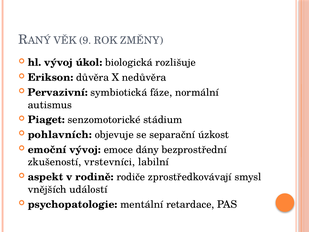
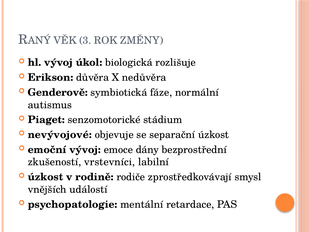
9: 9 -> 3 (85, 40)
Pervazivní: Pervazivní -> Genderově (58, 92)
pohlavních: pohlavních -> nevývojové (60, 135)
aspekt: aspekt -> úzkost (45, 177)
